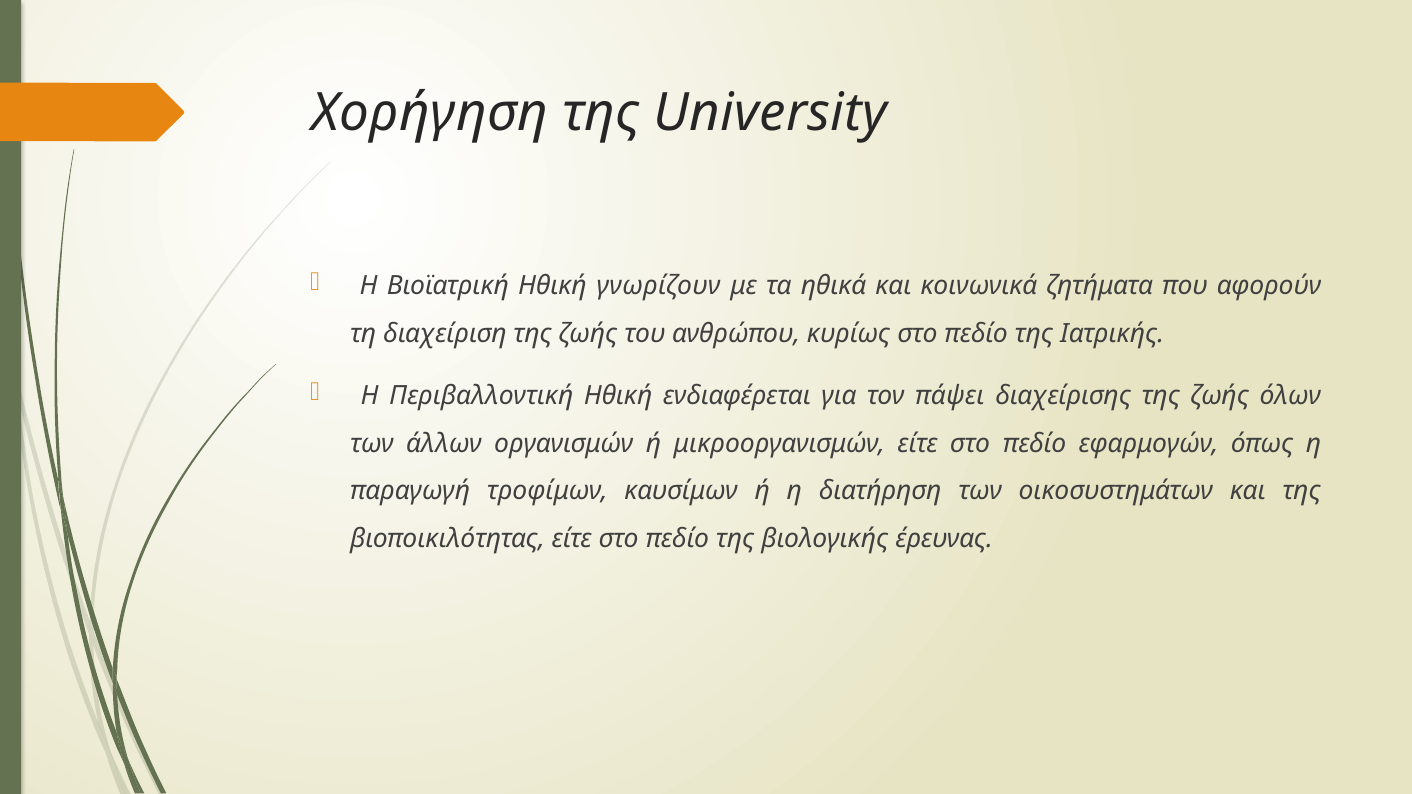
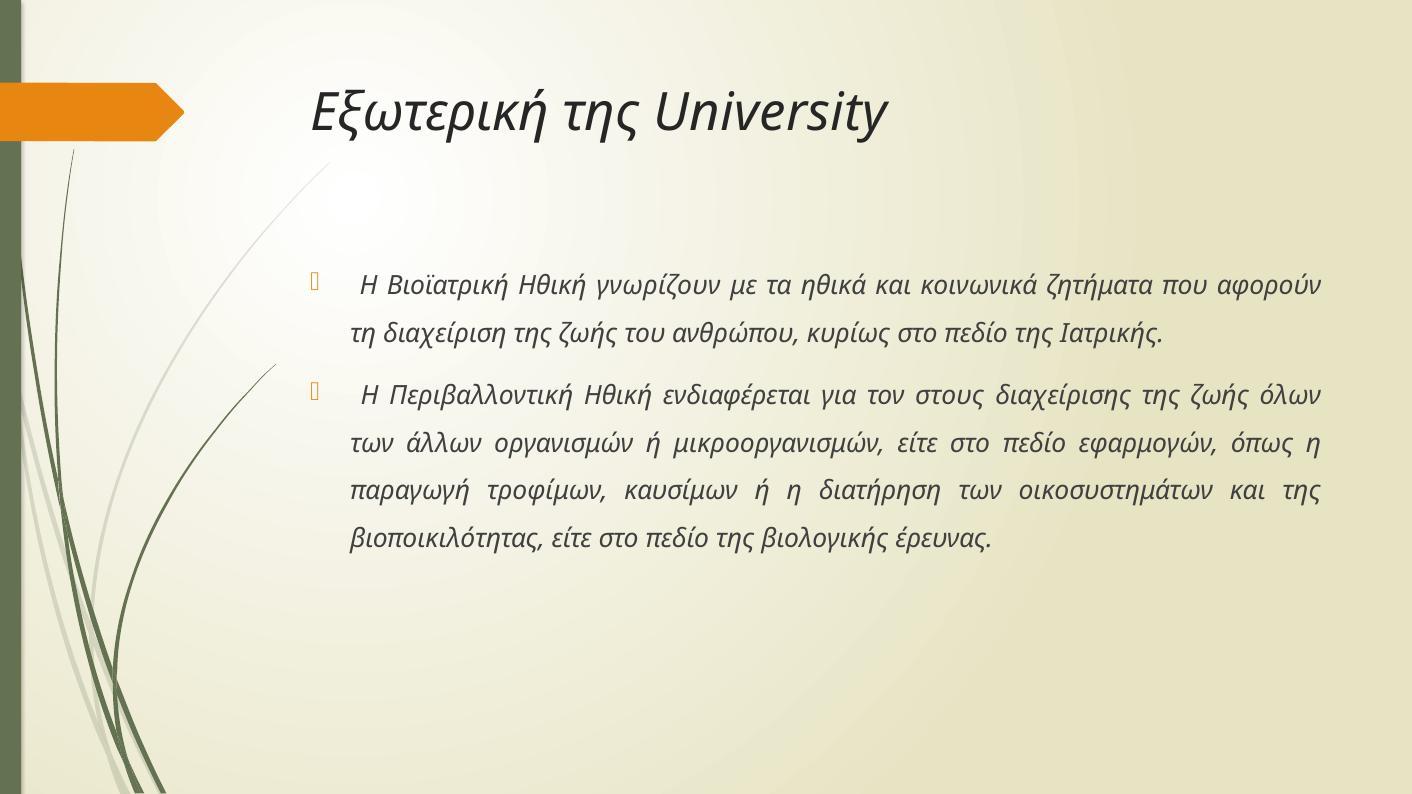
Χορήγηση: Χορήγηση -> Εξωτερική (430, 113)
πάψει: πάψει -> στους (950, 396)
